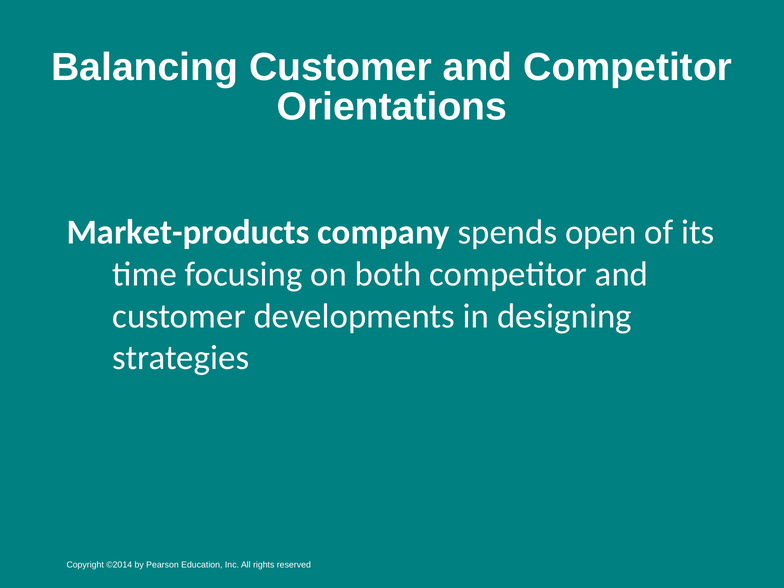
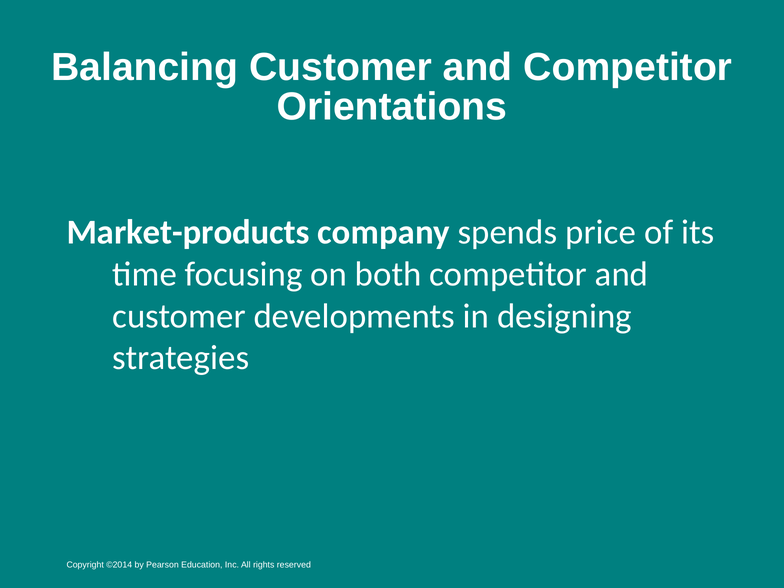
open: open -> price (601, 232)
